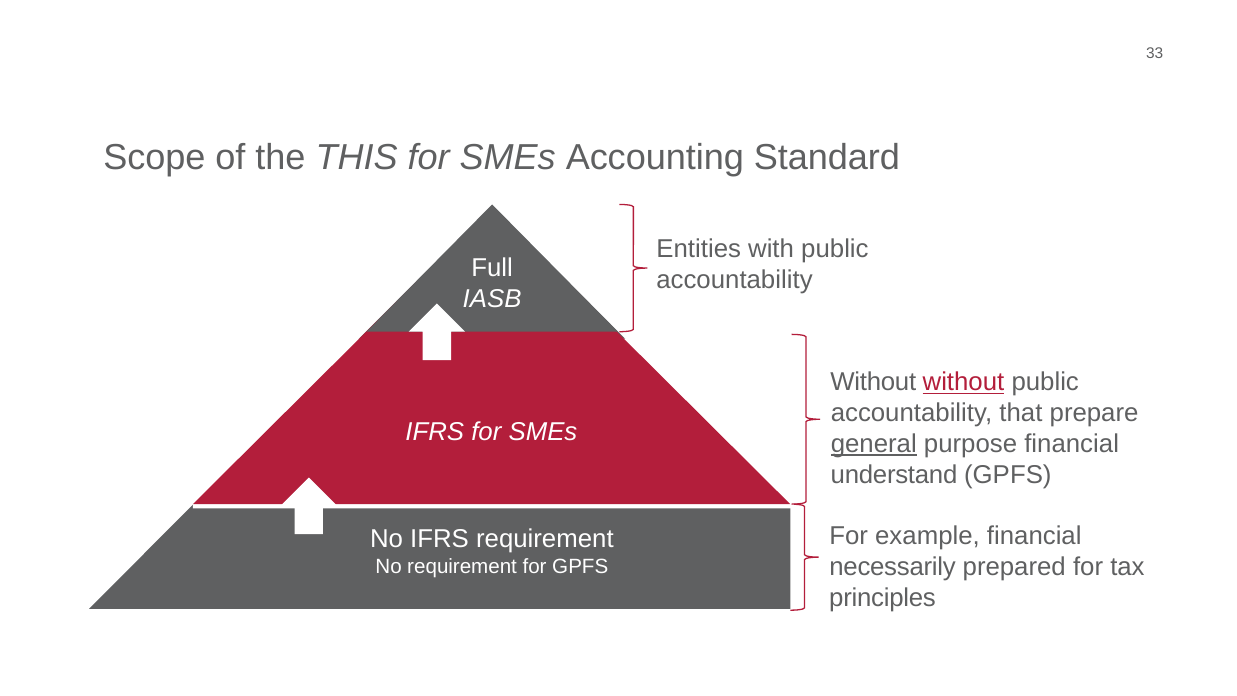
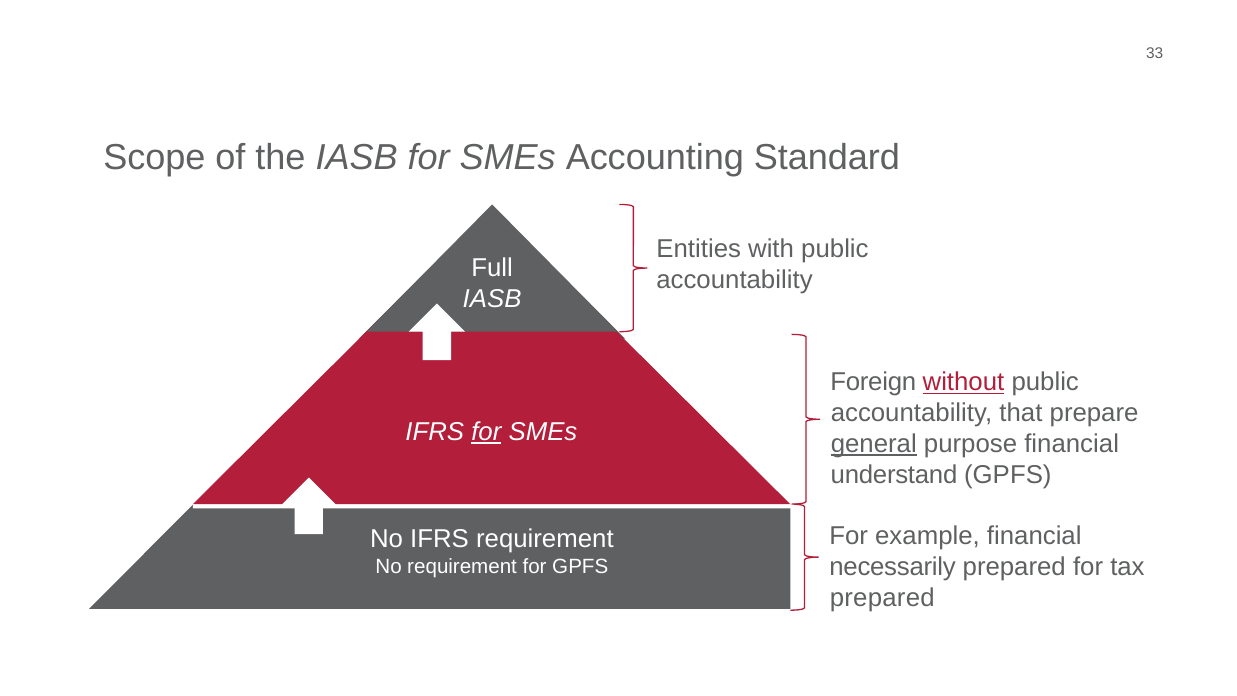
the THIS: THIS -> IASB (357, 158)
Without: Without -> Foreign (873, 382)
for underline: none -> present (486, 432)
principles: principles -> prepared (882, 598)
